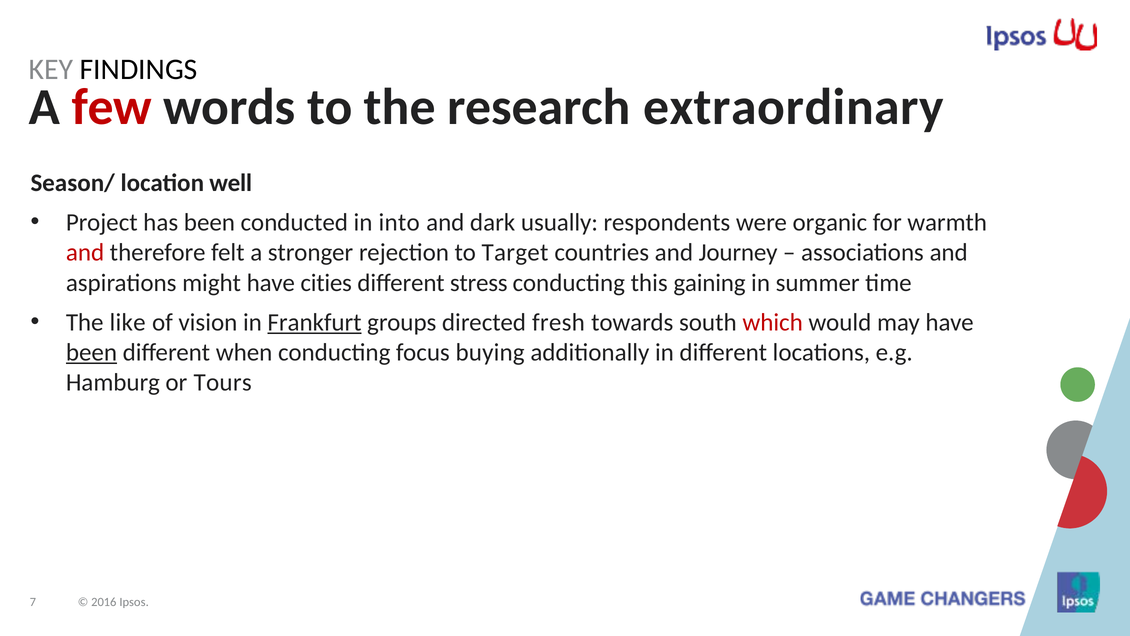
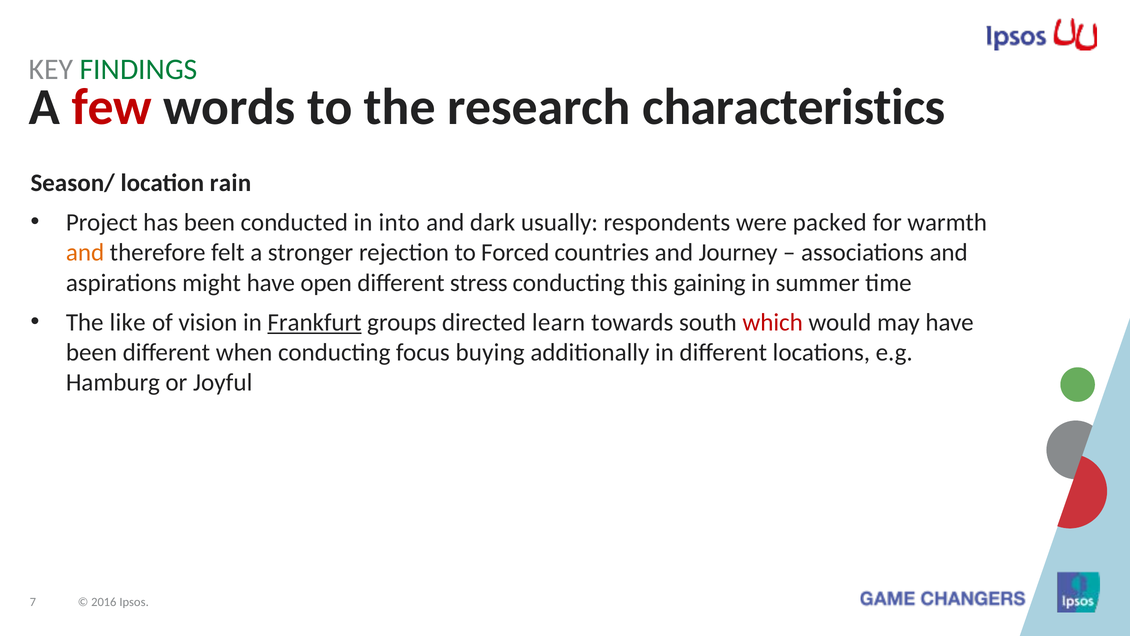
FINDINGS colour: black -> green (139, 70)
extraordinary: extraordinary -> characteristics (794, 107)
well: well -> rain (230, 183)
organic: organic -> packed (830, 222)
and colour: red -> orange (85, 253)
Target: Target -> Forced (515, 253)
cities: cities -> open (326, 283)
fresh: fresh -> learn (558, 322)
been underline: present -> none (92, 352)
Tours: Tours -> Joyful (223, 382)
